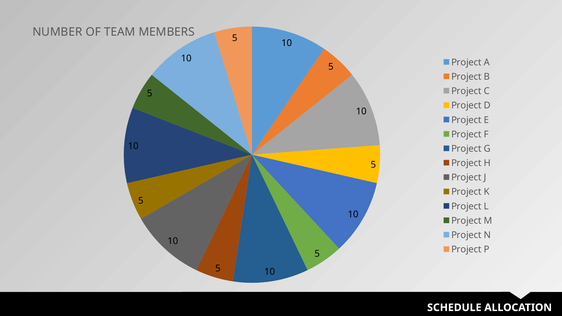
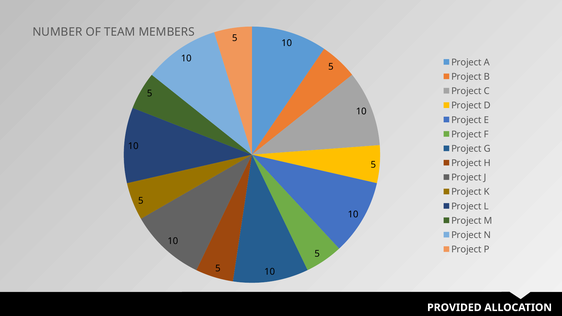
SCHEDULE: SCHEDULE -> PROVIDED (454, 308)
